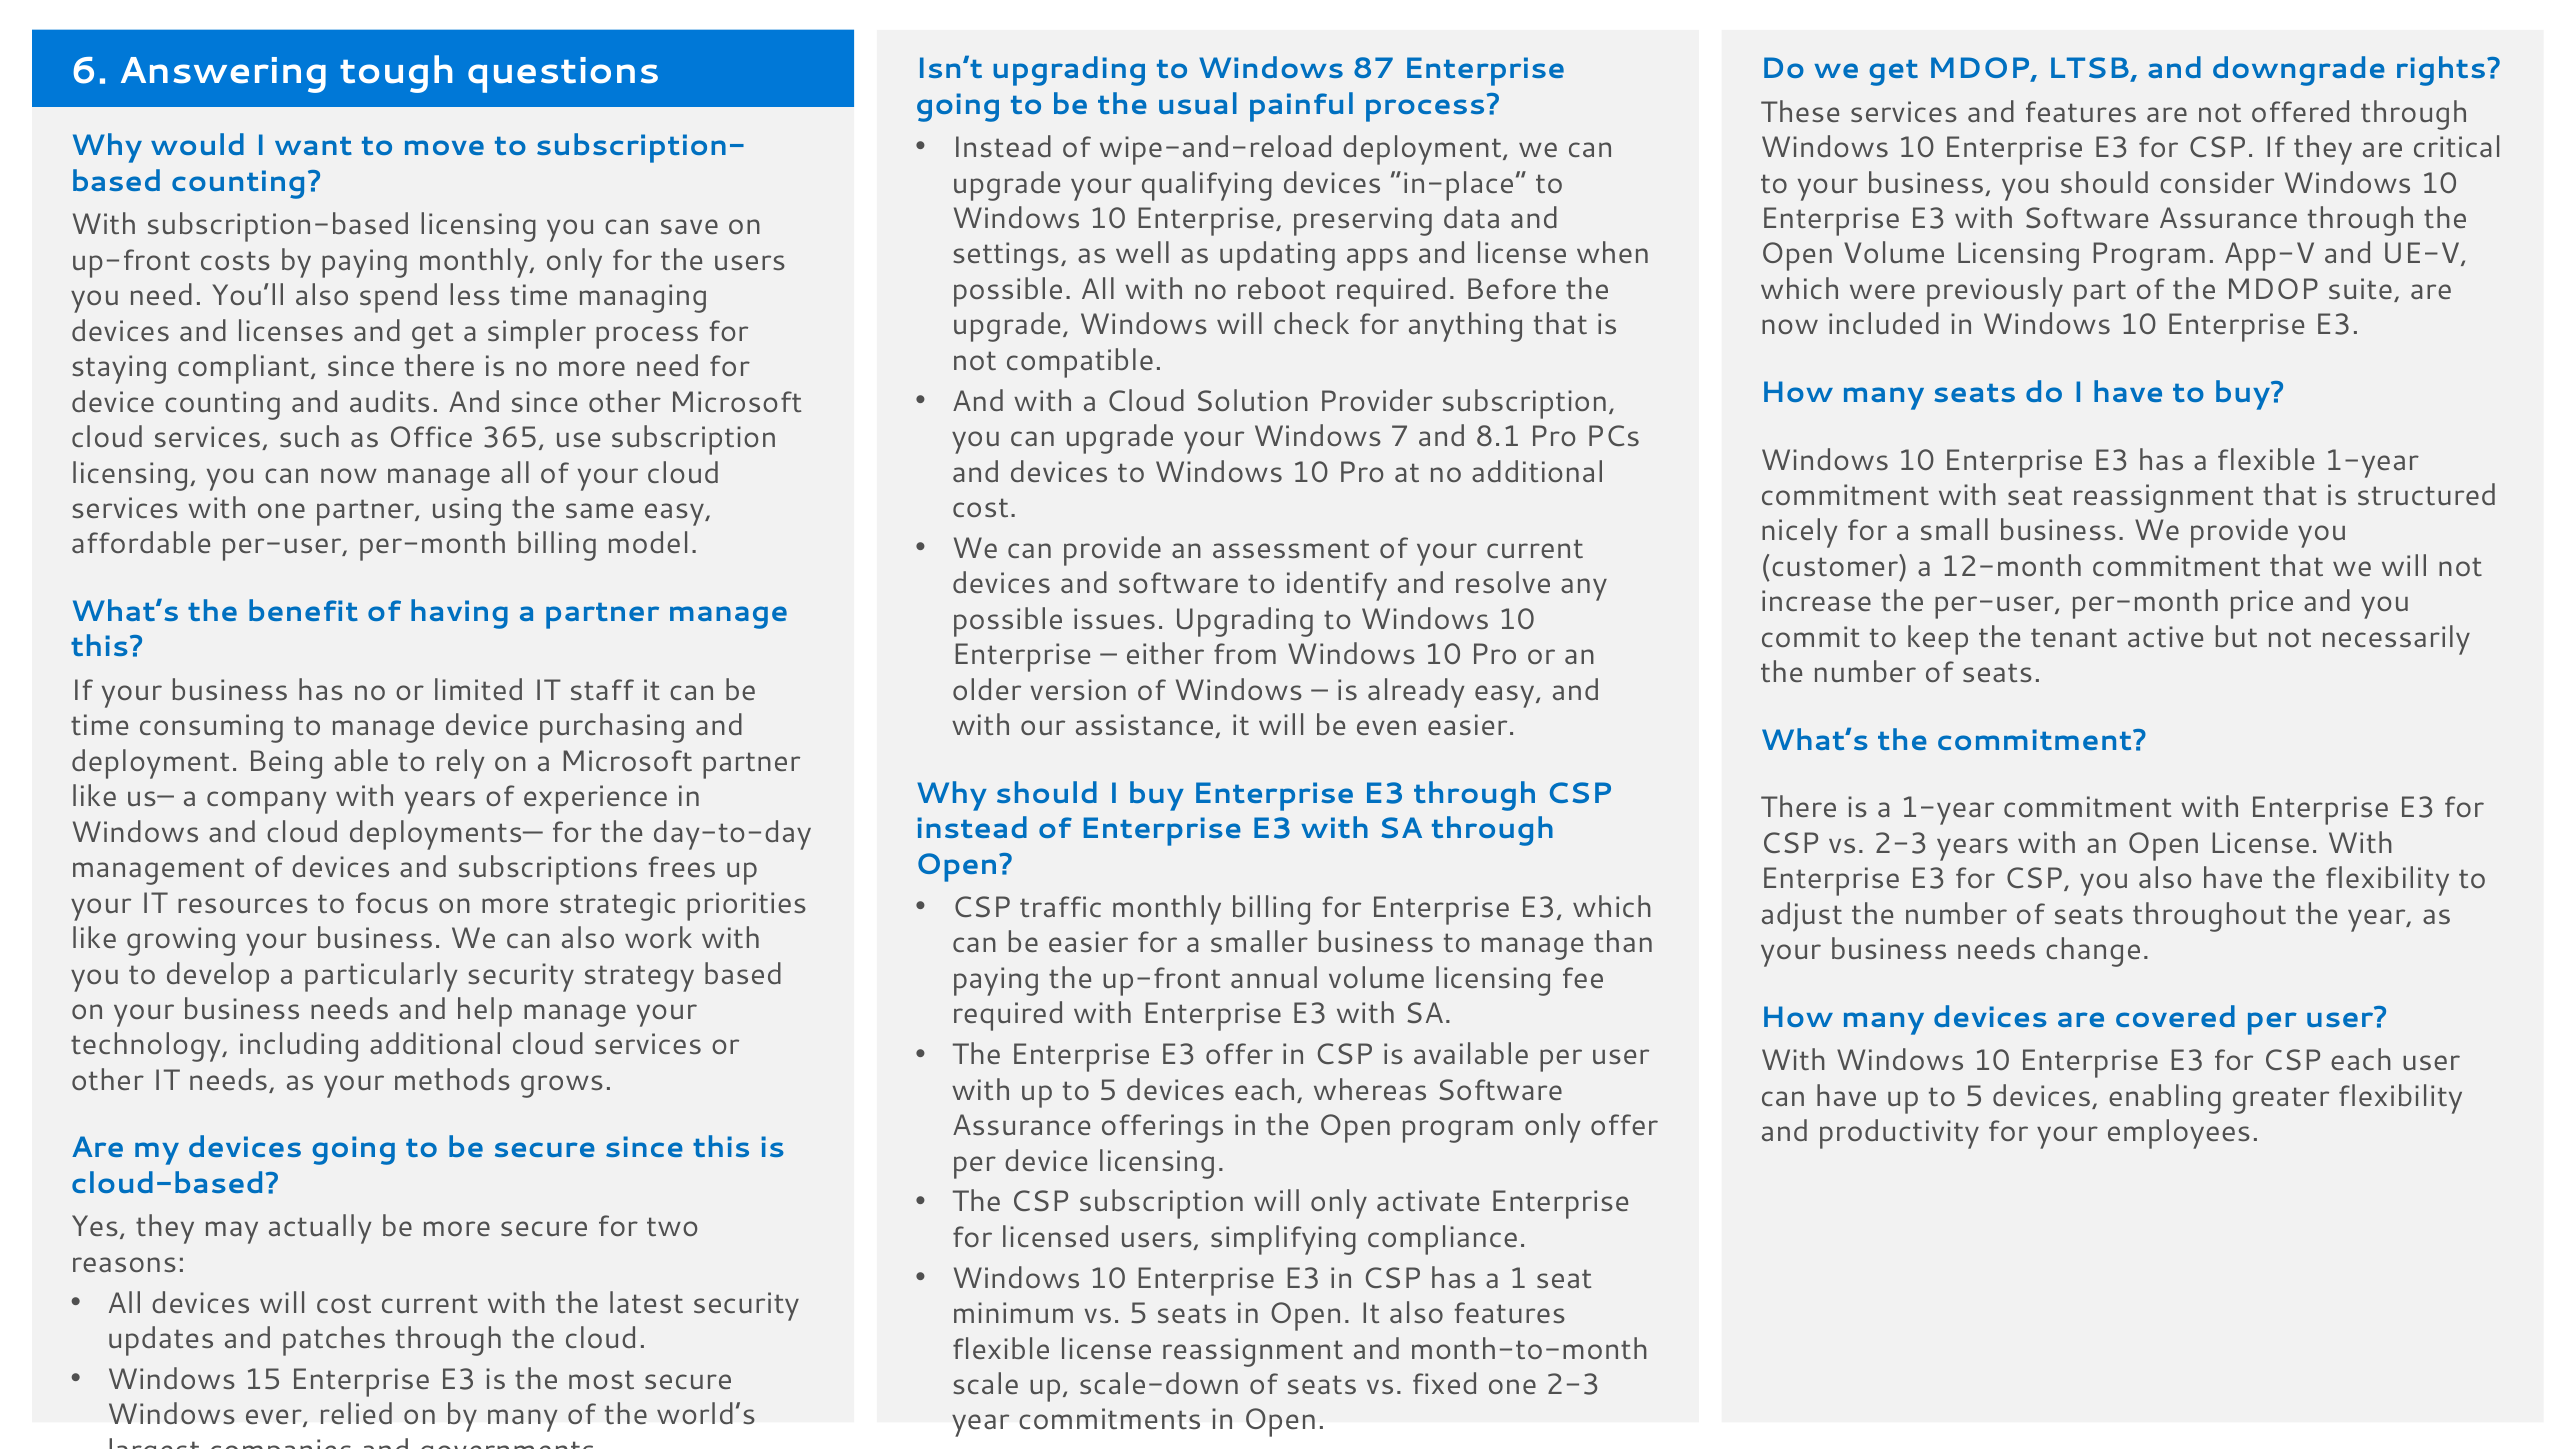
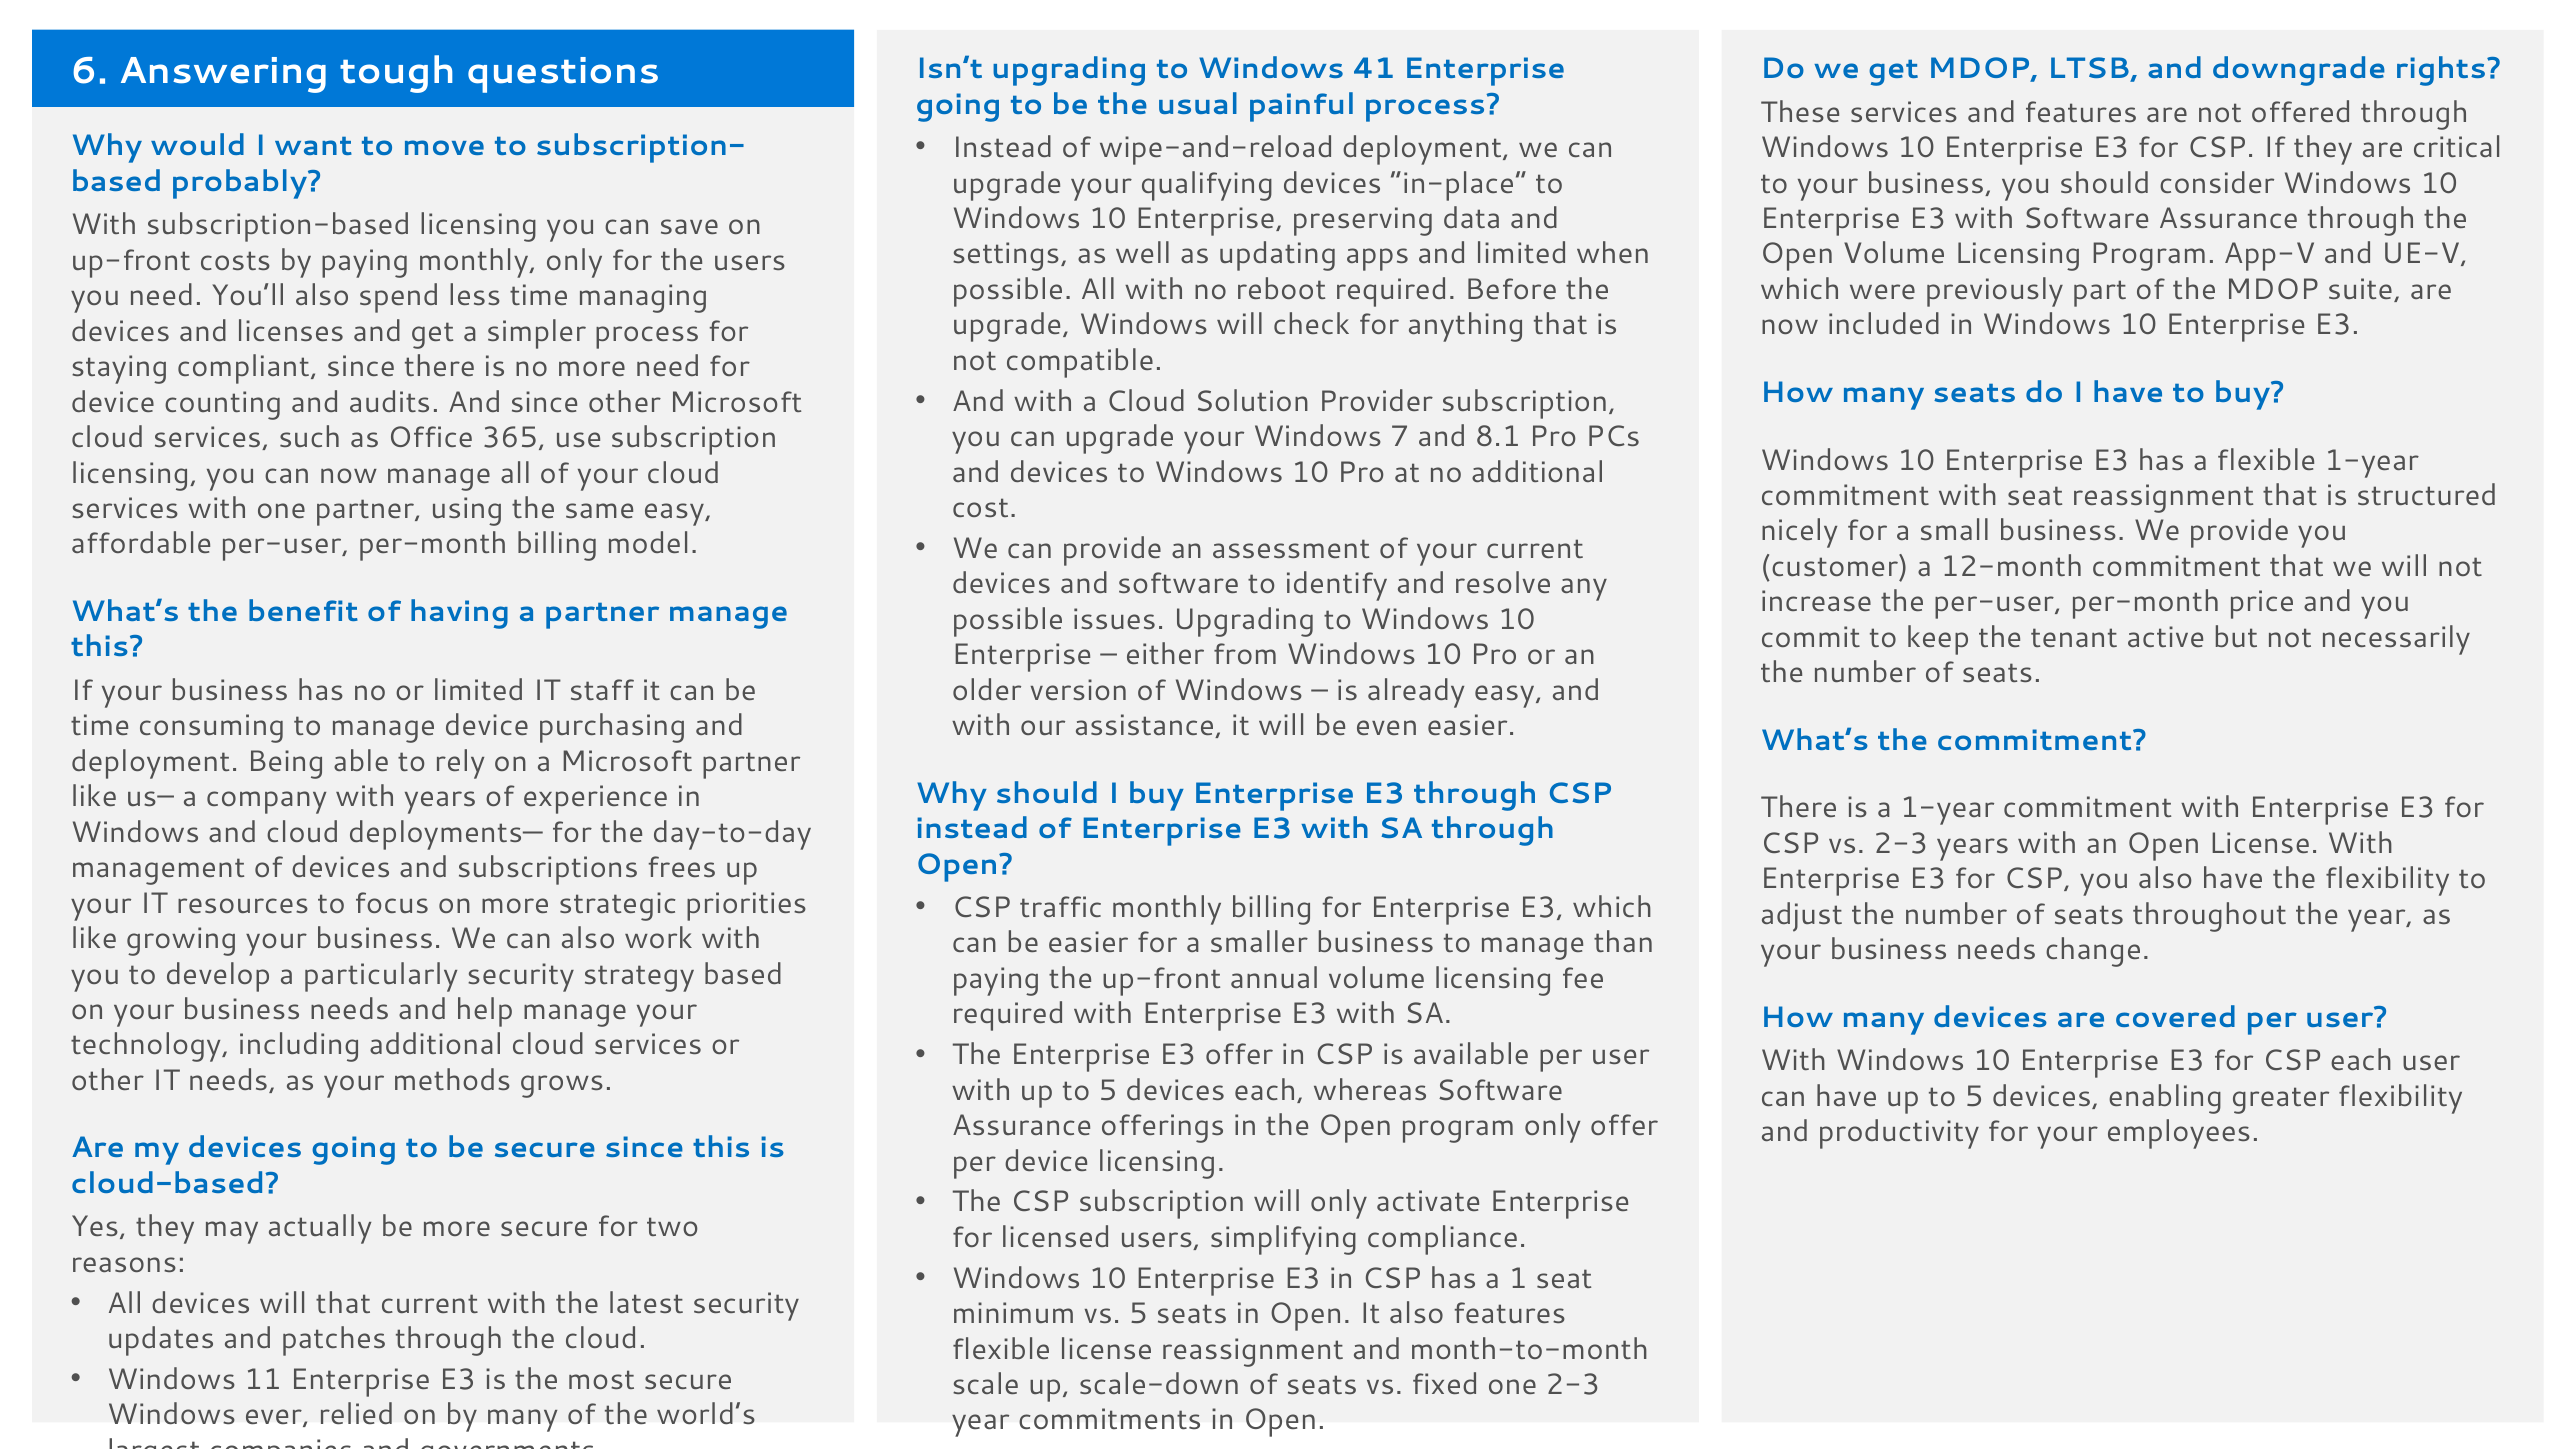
87: 87 -> 41 (1374, 69)
based counting: counting -> probably (246, 182)
and license: license -> limited (1522, 254)
will cost: cost -> that (344, 1303)
15: 15 -> 11 (263, 1380)
